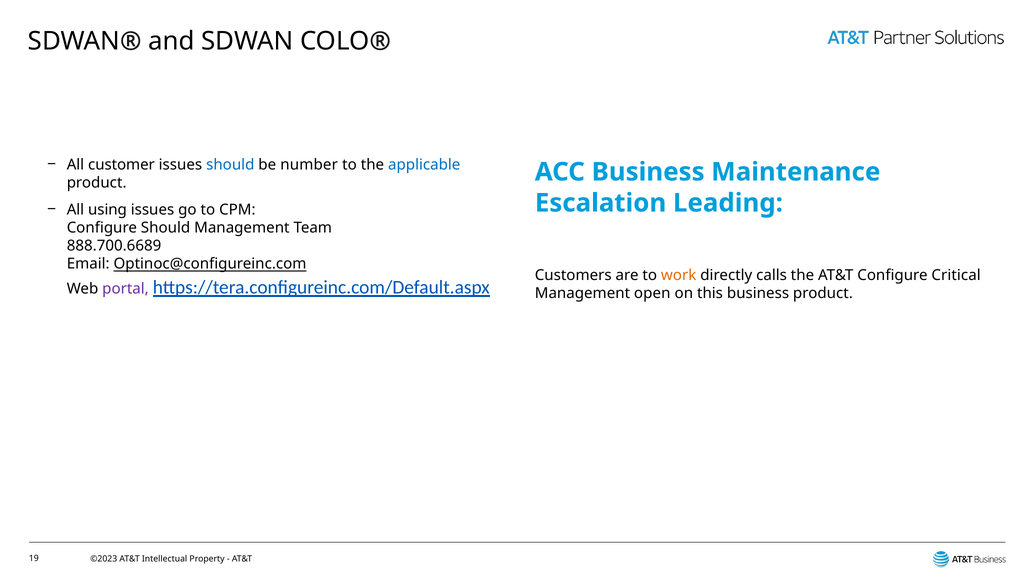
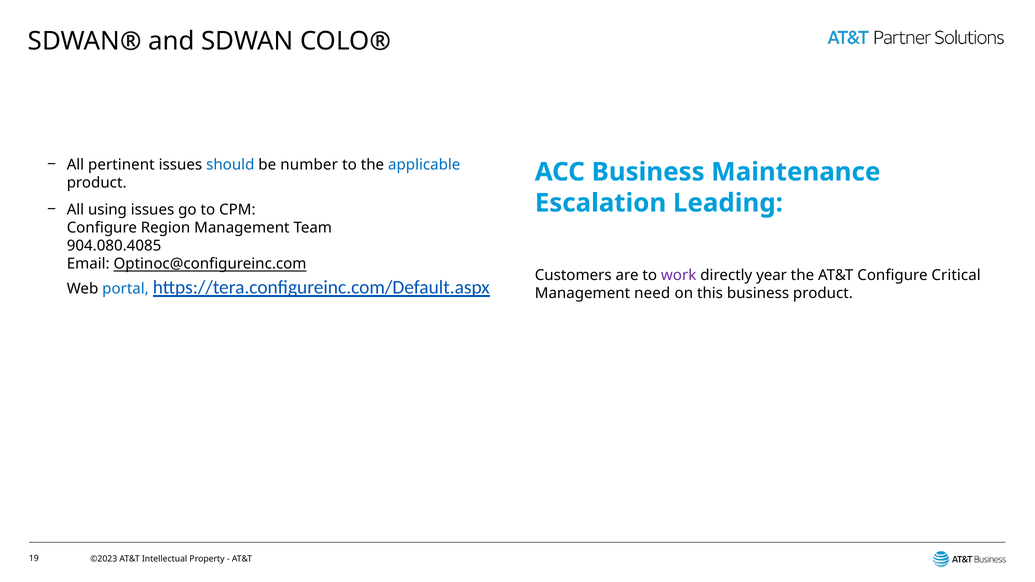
customer: customer -> pertinent (121, 165)
Configure Should: Should -> Region (166, 228)
888.700.6689: 888.700.6689 -> 904.080.4085 (114, 246)
work colour: orange -> purple (679, 275)
calls: calls -> year (772, 275)
portal colour: purple -> blue (125, 289)
open: open -> need (652, 293)
